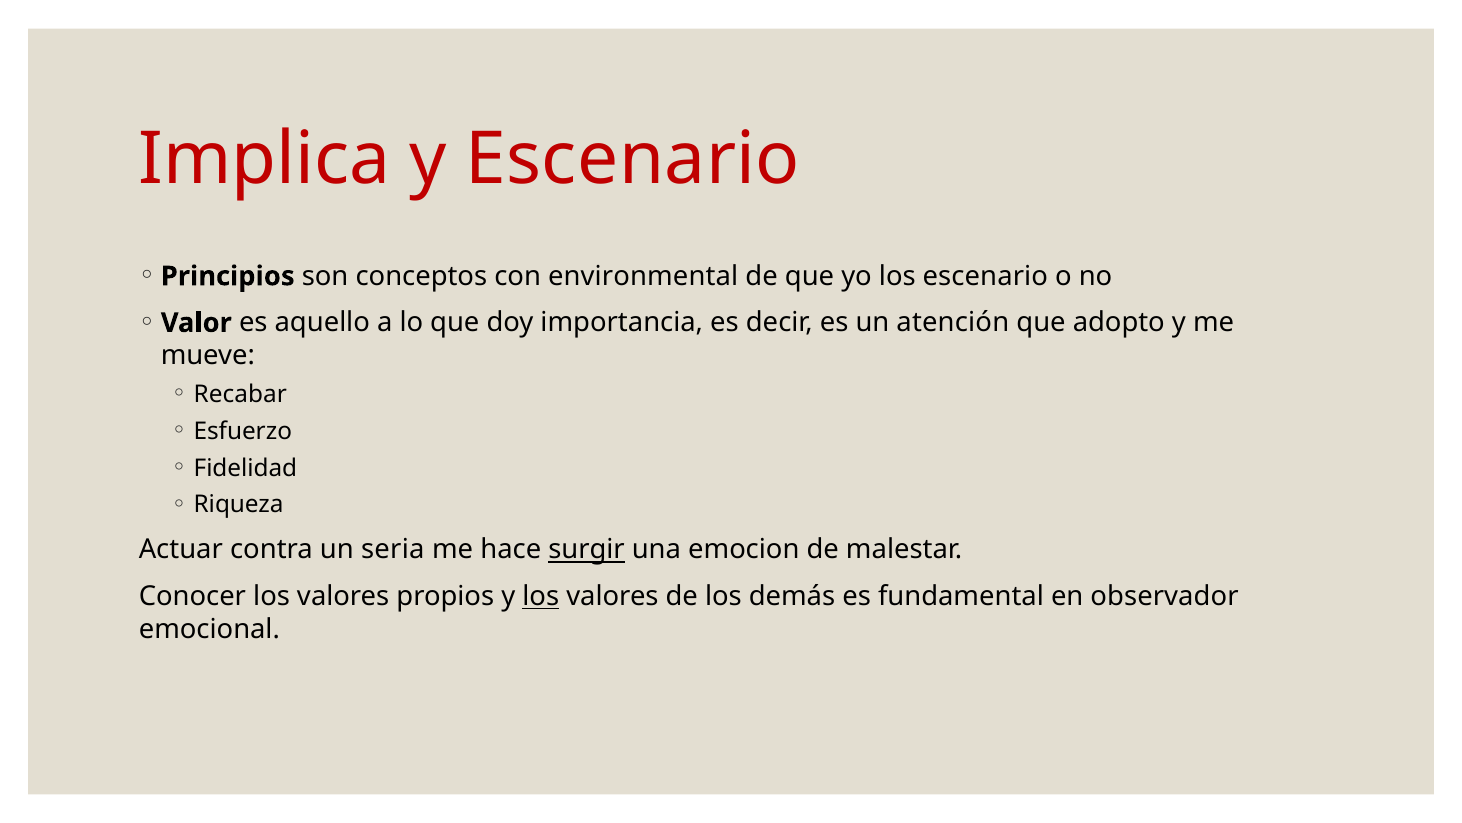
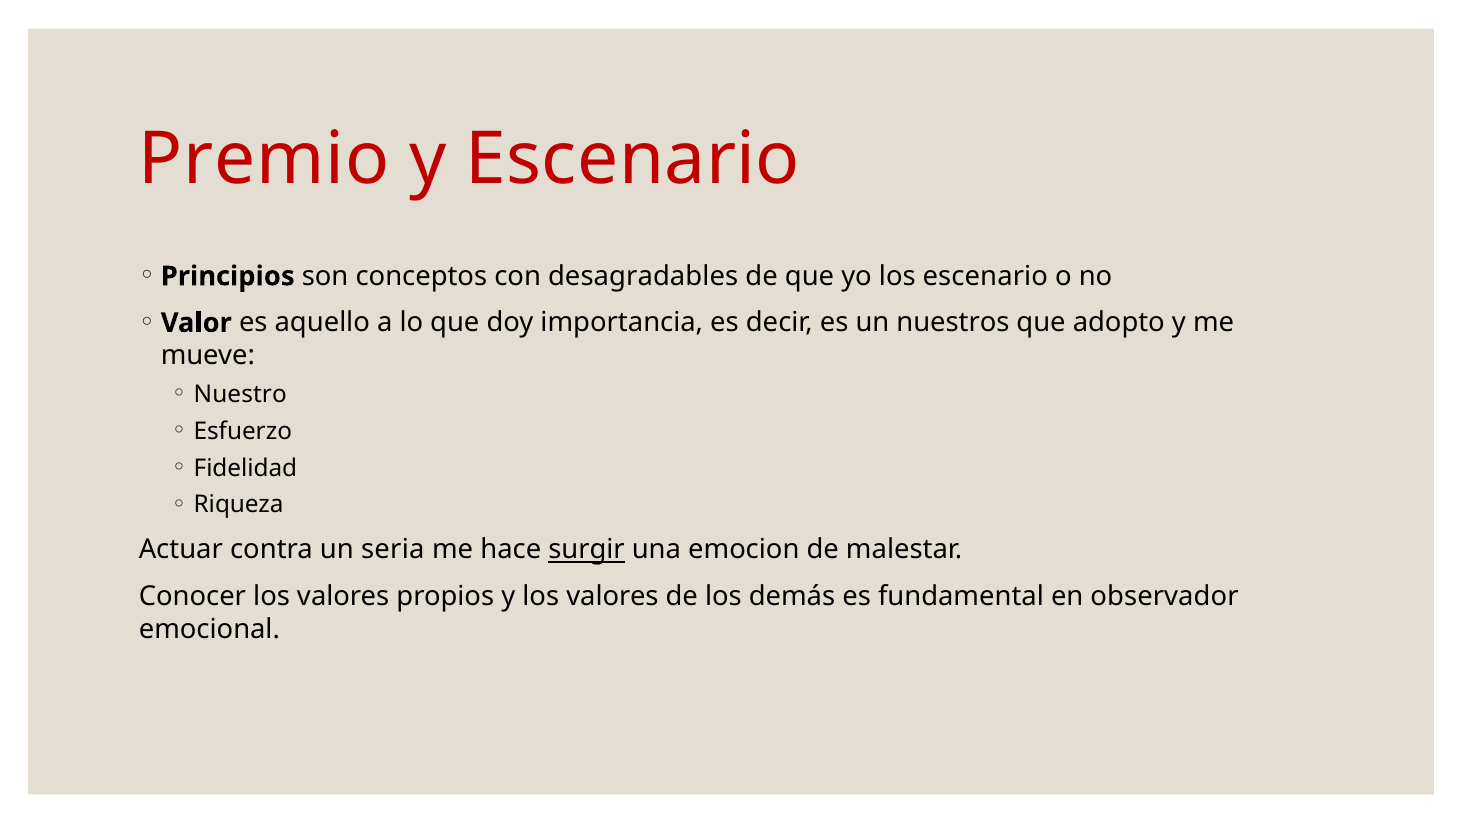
Implica: Implica -> Premio (264, 159)
environmental: environmental -> desagradables (643, 276)
atención: atención -> nuestros (953, 323)
Recabar: Recabar -> Nuestro (240, 394)
los underline: present -> none (541, 596)
